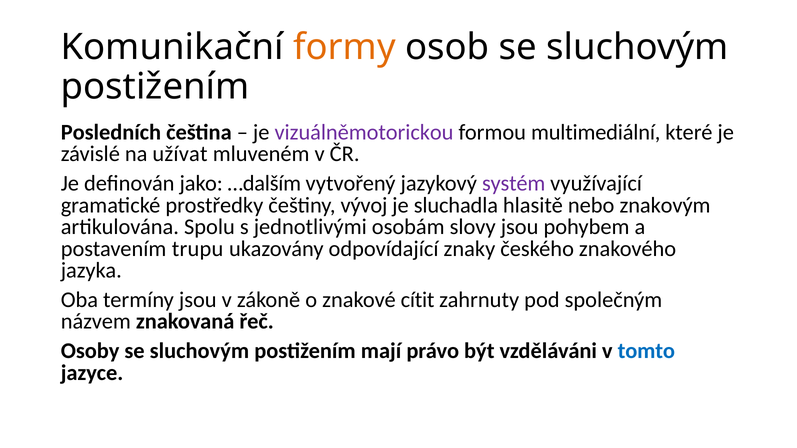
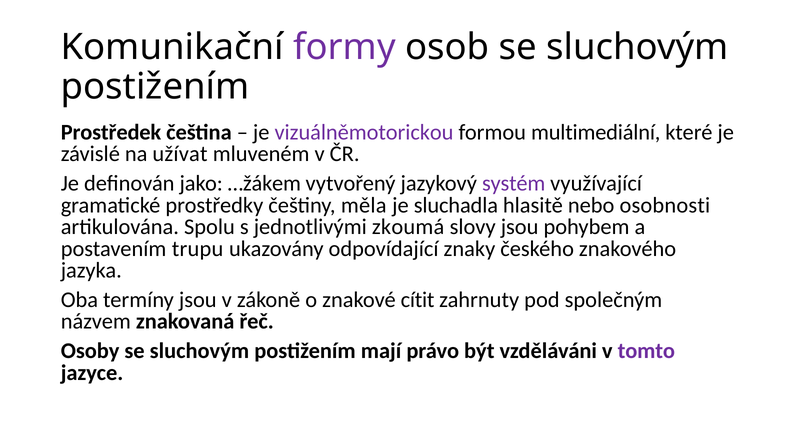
formy colour: orange -> purple (344, 47)
Posledních: Posledních -> Prostředek (111, 132)
…dalším: …dalším -> …žákem (264, 183)
vývoj: vývoj -> měla (364, 205)
znakovým: znakovým -> osobnosti (665, 205)
osobám: osobám -> zkoumá (408, 227)
tomto colour: blue -> purple (646, 351)
